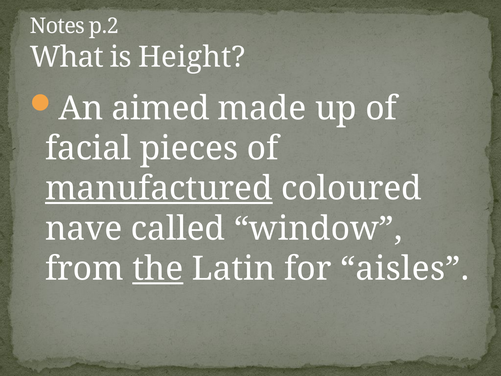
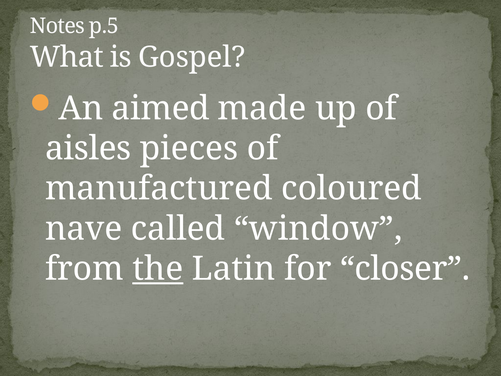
p.2: p.2 -> p.5 (104, 26)
Height: Height -> Gospel (192, 57)
facial: facial -> aisles (88, 148)
manufactured underline: present -> none (159, 188)
aisles: aisles -> closer (405, 269)
